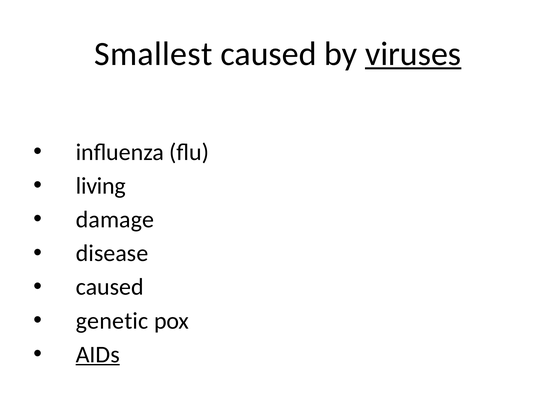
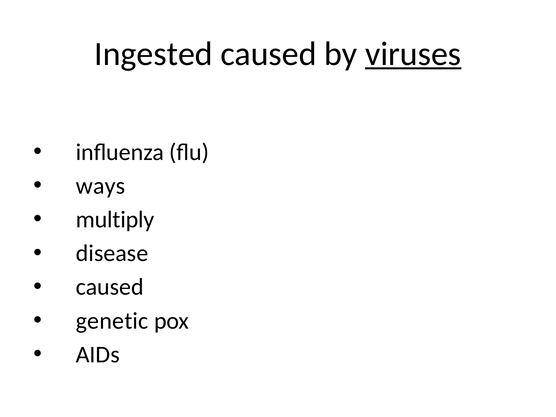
Smallest: Smallest -> Ingested (153, 54)
living: living -> ways (101, 186)
damage: damage -> multiply (115, 220)
AIDs underline: present -> none (98, 354)
